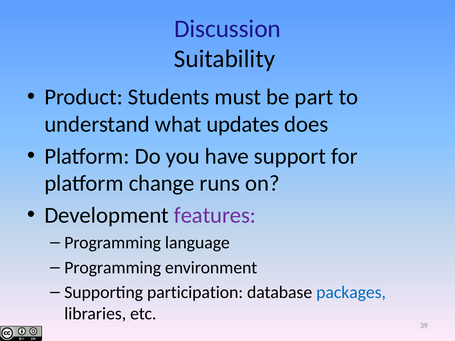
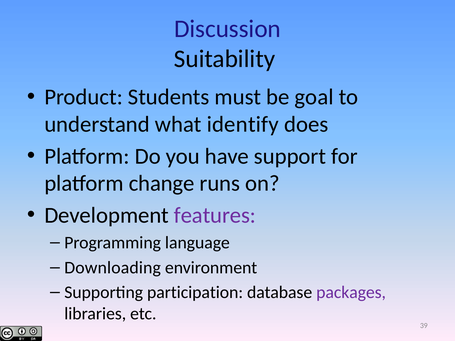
part: part -> goal (314, 97)
updates: updates -> identify (243, 124)
Programming: Programming -> Downloading (113, 268)
packages colour: blue -> purple (351, 292)
